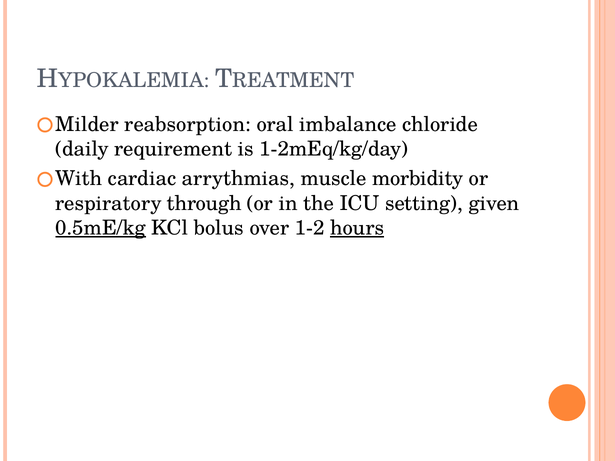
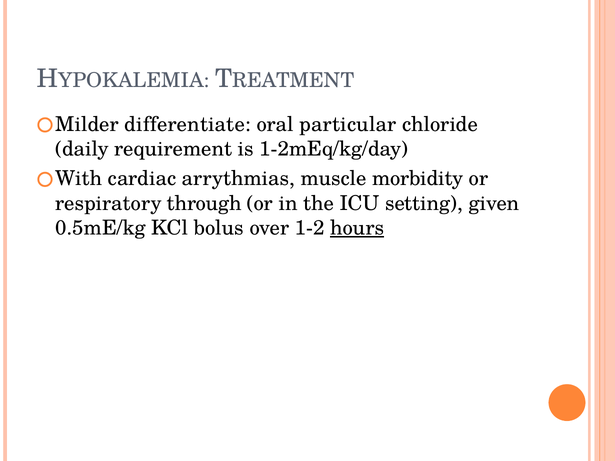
reabsorption: reabsorption -> differentiate (188, 124)
imbalance: imbalance -> particular (348, 124)
0.5mE/kg underline: present -> none (101, 228)
